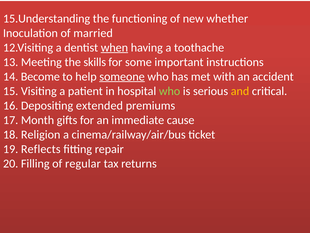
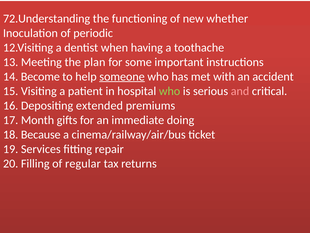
15.Understanding: 15.Understanding -> 72.Understanding (47, 18)
married: married -> periodic (93, 33)
when underline: present -> none (114, 47)
skills: skills -> plan (95, 62)
and colour: yellow -> pink (240, 91)
cause: cause -> doing (181, 120)
Religion: Religion -> Because (41, 134)
Reflects: Reflects -> Services (41, 149)
